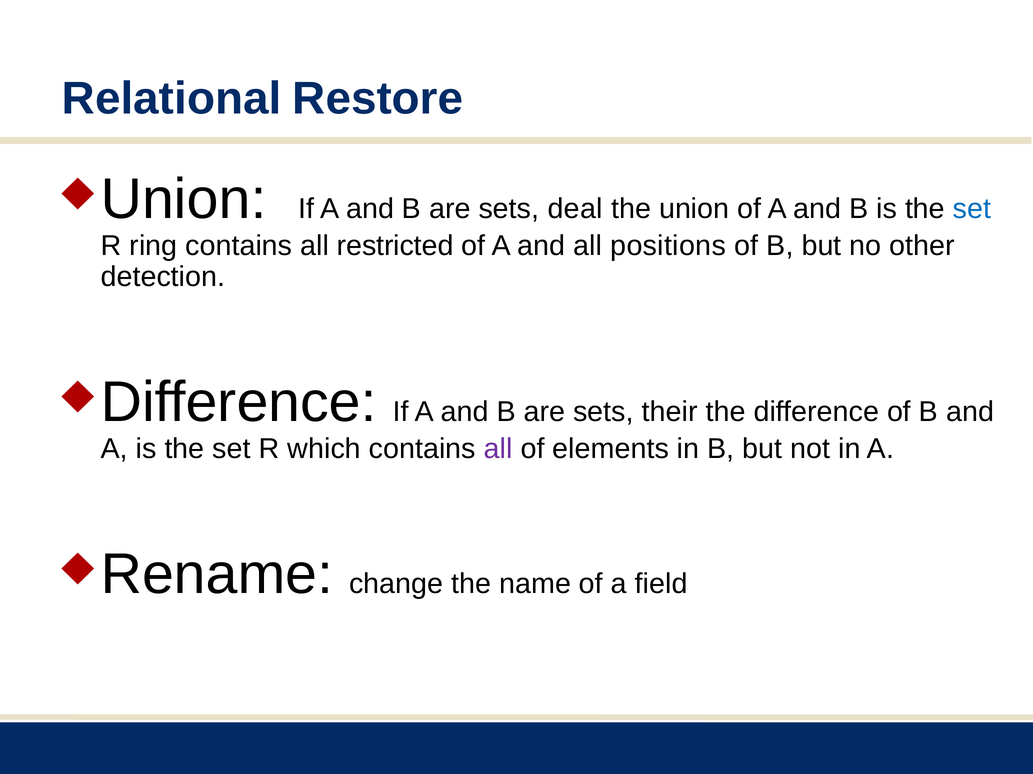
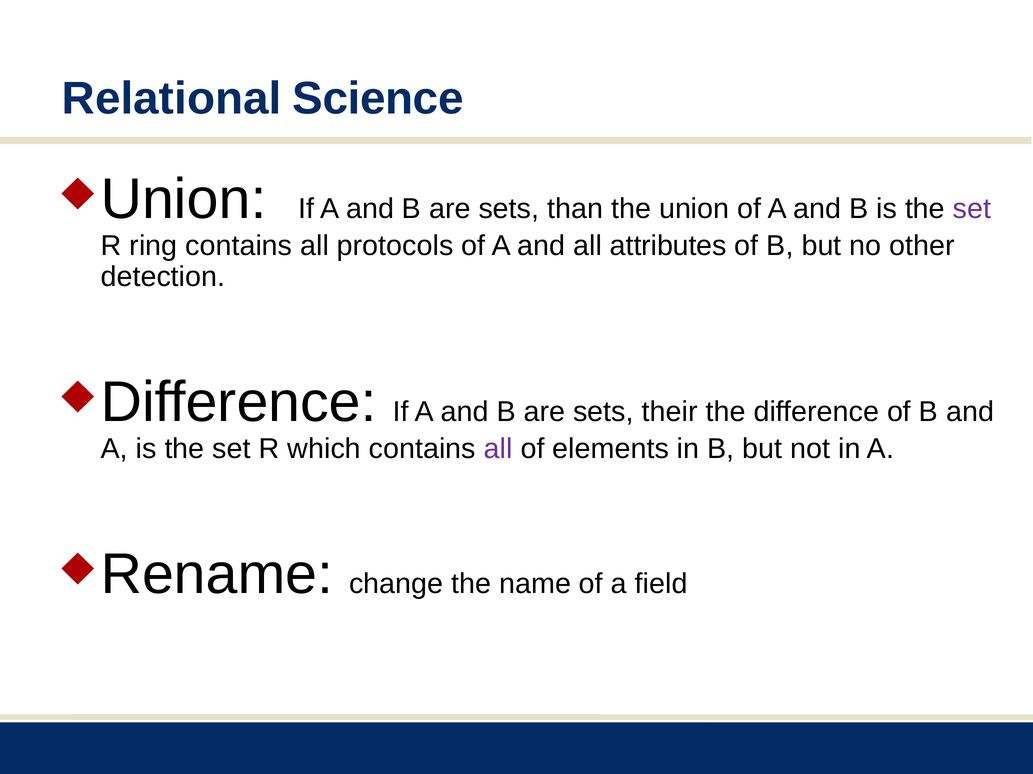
Restore: Restore -> Science (378, 99)
deal: deal -> than (575, 209)
set colour: blue -> purple (972, 209)
restricted: restricted -> protocols (395, 246)
positions: positions -> attributes (668, 246)
